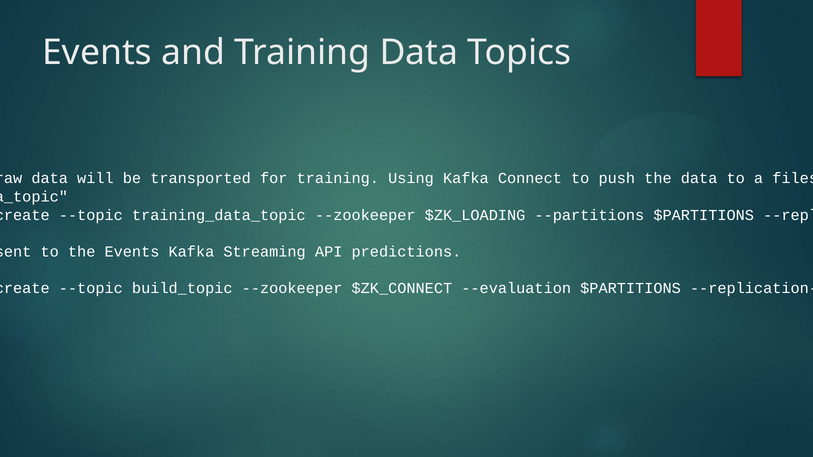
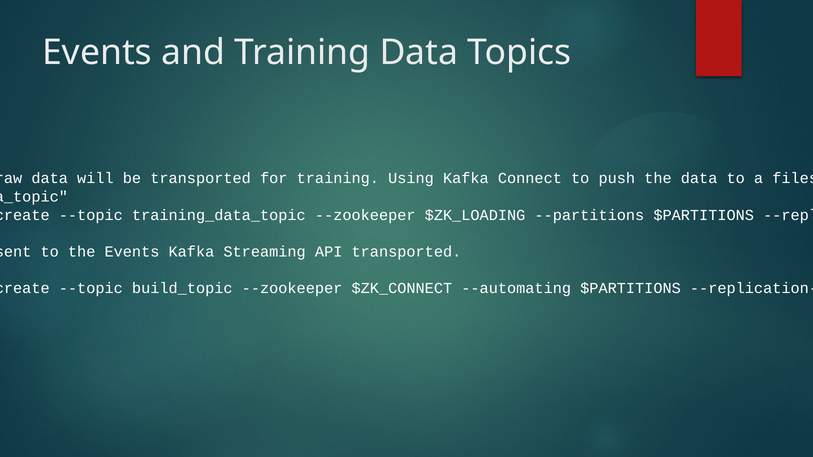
API predictions: predictions -> transported (406, 252)
--evaluation: --evaluation -> --automating (516, 288)
